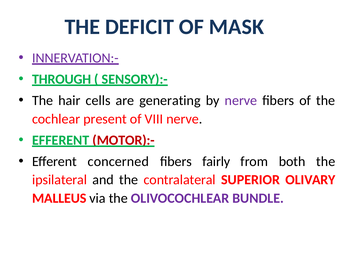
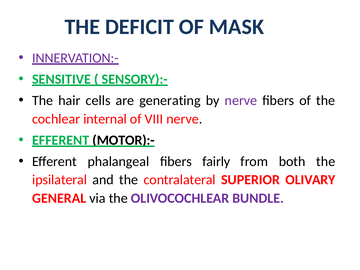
THROUGH: THROUGH -> SENSITIVE (62, 79)
present: present -> internal (105, 119)
MOTOR):- colour: red -> black (124, 140)
concerned: concerned -> phalangeal (118, 161)
MALLEUS: MALLEUS -> GENERAL (59, 198)
